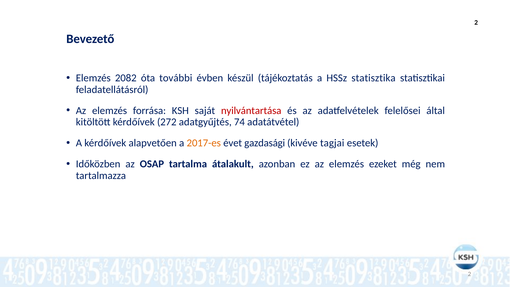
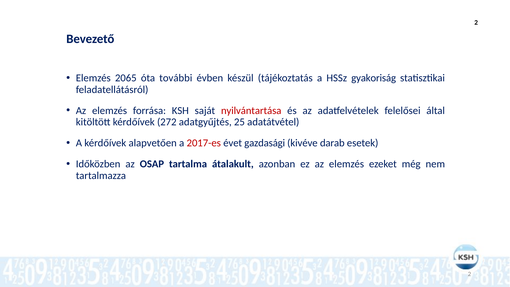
2082: 2082 -> 2065 (126, 78)
statisztika: statisztika -> gyakoriság (374, 78)
74: 74 -> 25 (239, 122)
2017-es colour: orange -> red (204, 143)
tagjai: tagjai -> darab (332, 143)
